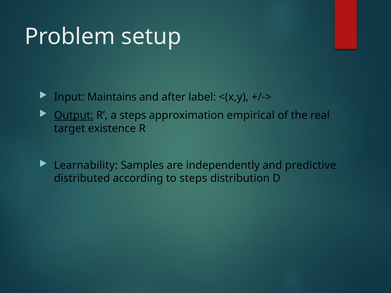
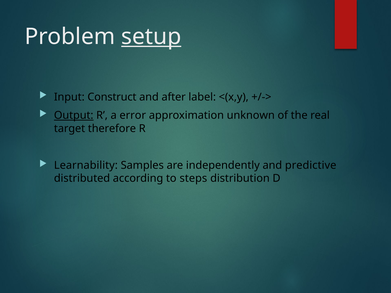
setup underline: none -> present (151, 37)
Maintains: Maintains -> Construct (112, 97)
a steps: steps -> error (133, 115)
empirical: empirical -> unknown (251, 115)
existence: existence -> therefore (112, 129)
